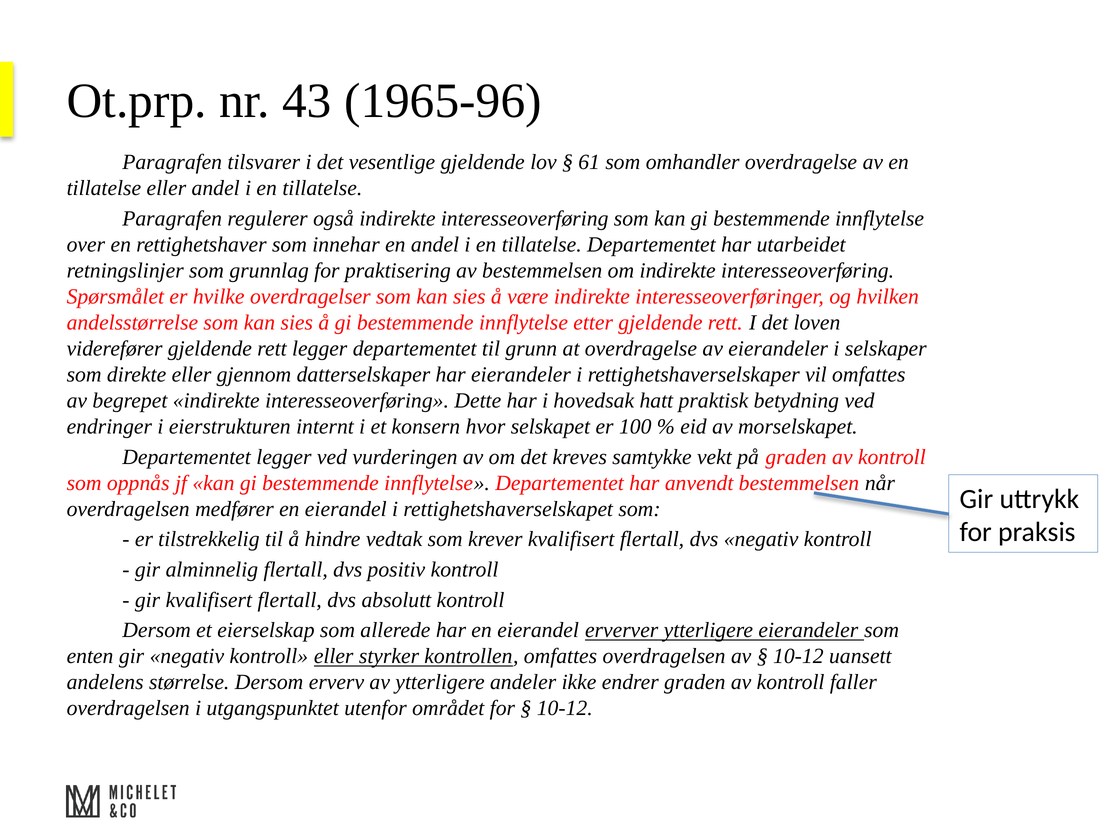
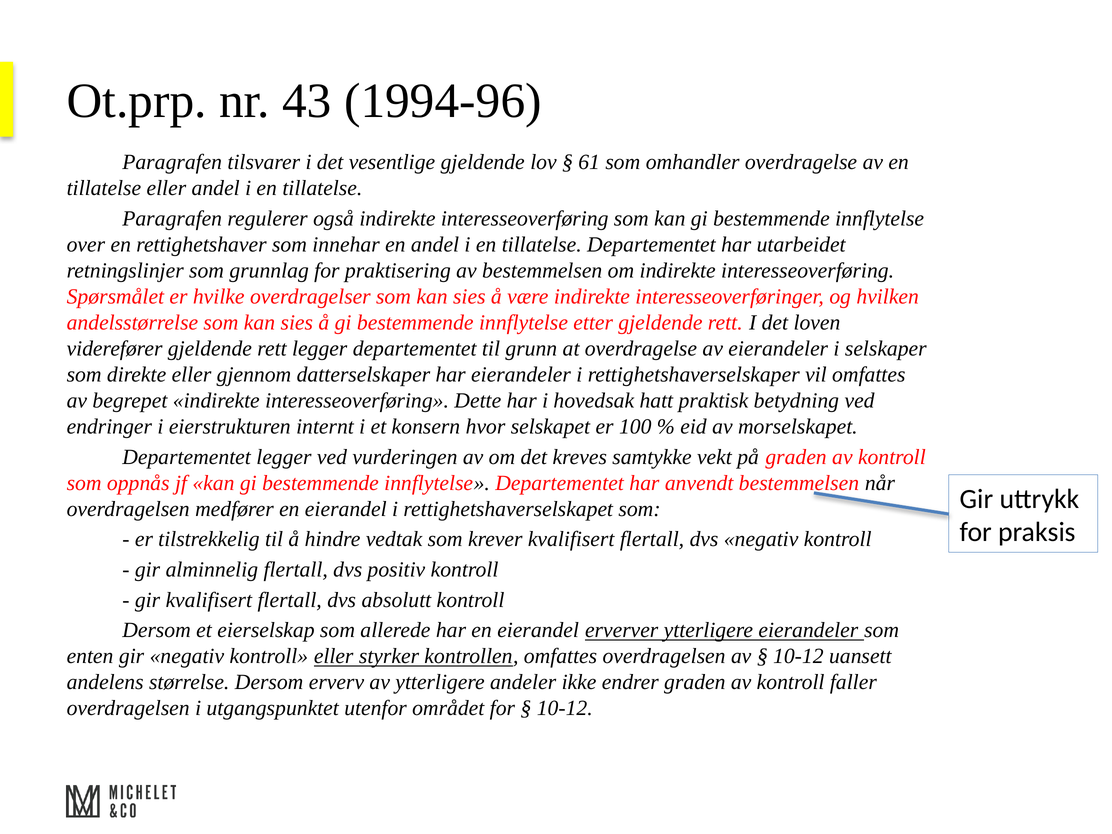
1965-96: 1965-96 -> 1994-96 (443, 101)
